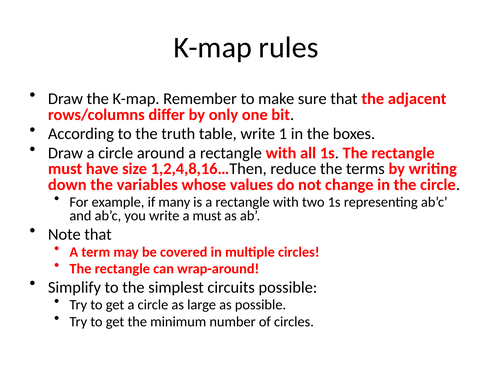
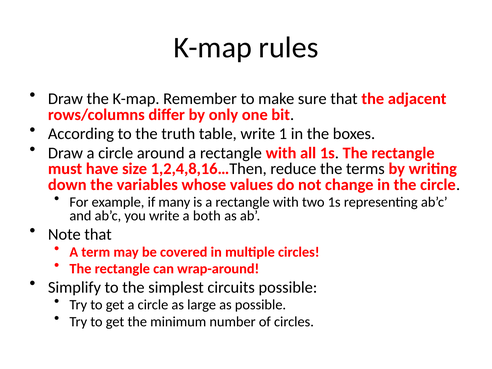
a must: must -> both (207, 216)
